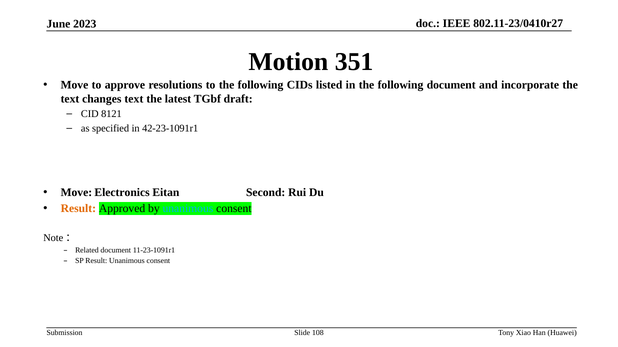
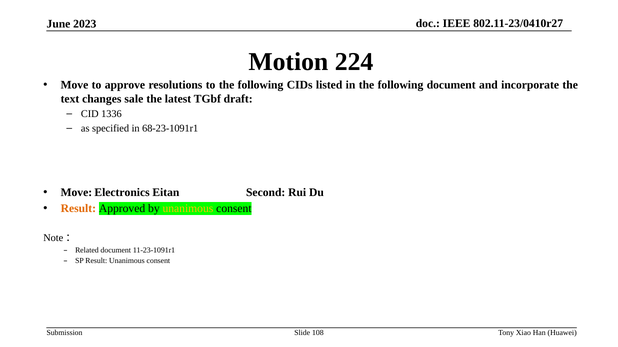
351: 351 -> 224 (354, 62)
changes text: text -> sale (134, 99)
8121: 8121 -> 1336 (111, 114)
42-23-1091r1: 42-23-1091r1 -> 68-23-1091r1 (170, 128)
unanimous colour: light blue -> yellow (188, 209)
